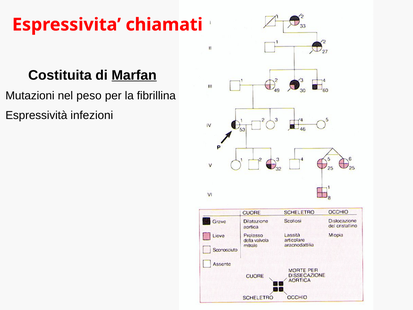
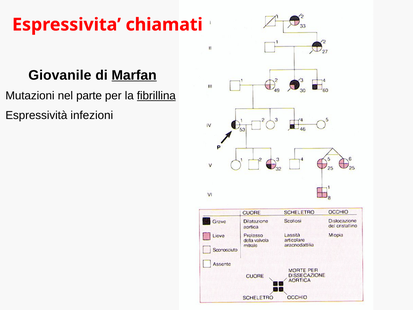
Costituita: Costituita -> Giovanile (60, 75)
peso: peso -> parte (89, 96)
fibrillina underline: none -> present (156, 96)
